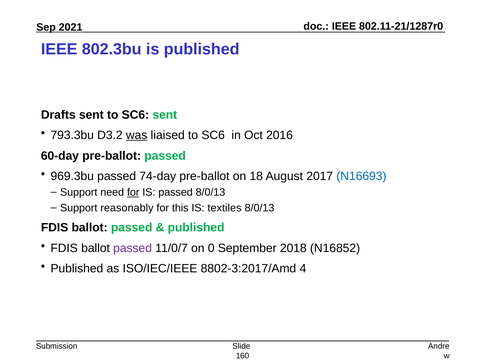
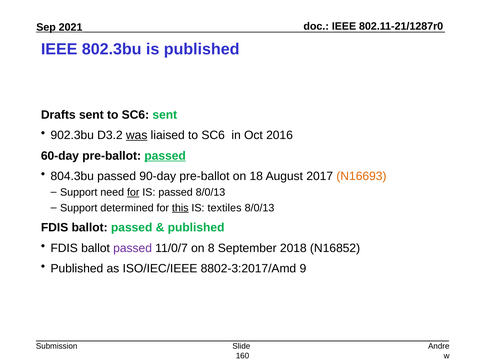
793.3bu: 793.3bu -> 902.3bu (72, 135)
passed underline: none -> present (165, 156)
969.3bu: 969.3bu -> 804.3bu (72, 176)
74-day: 74-day -> 90-day (158, 176)
N16693 colour: blue -> orange (361, 176)
reasonably: reasonably -> determined (127, 208)
this underline: none -> present (180, 208)
0: 0 -> 8 (211, 248)
4: 4 -> 9 (303, 268)
